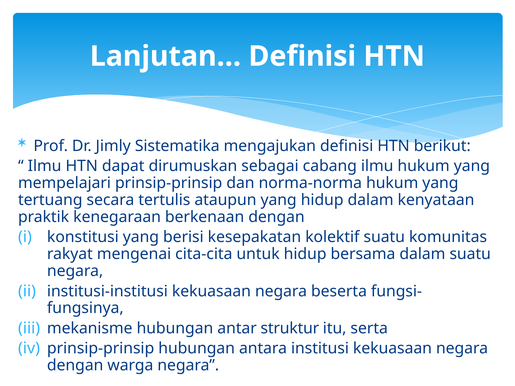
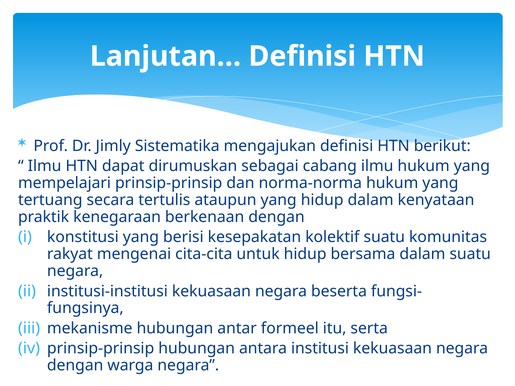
struktur: struktur -> formeel (290, 328)
